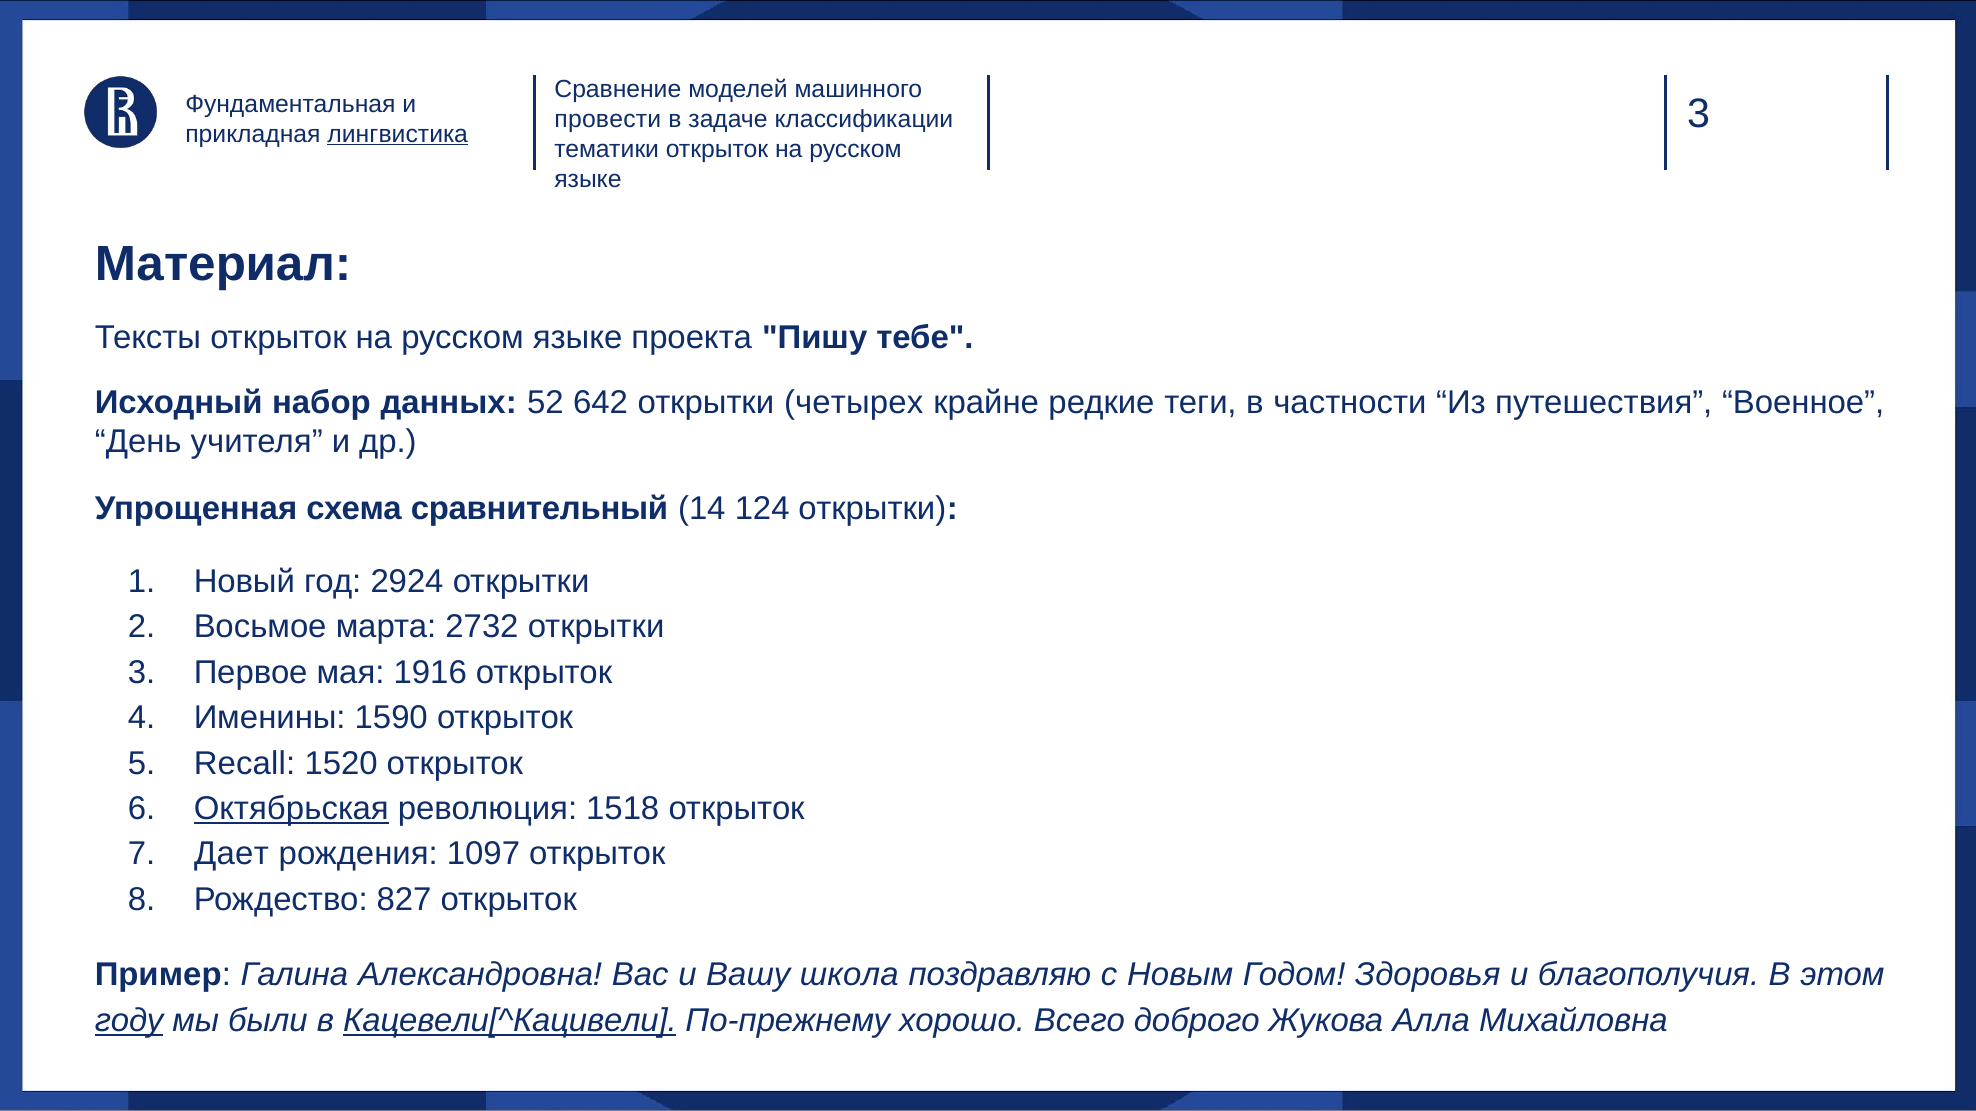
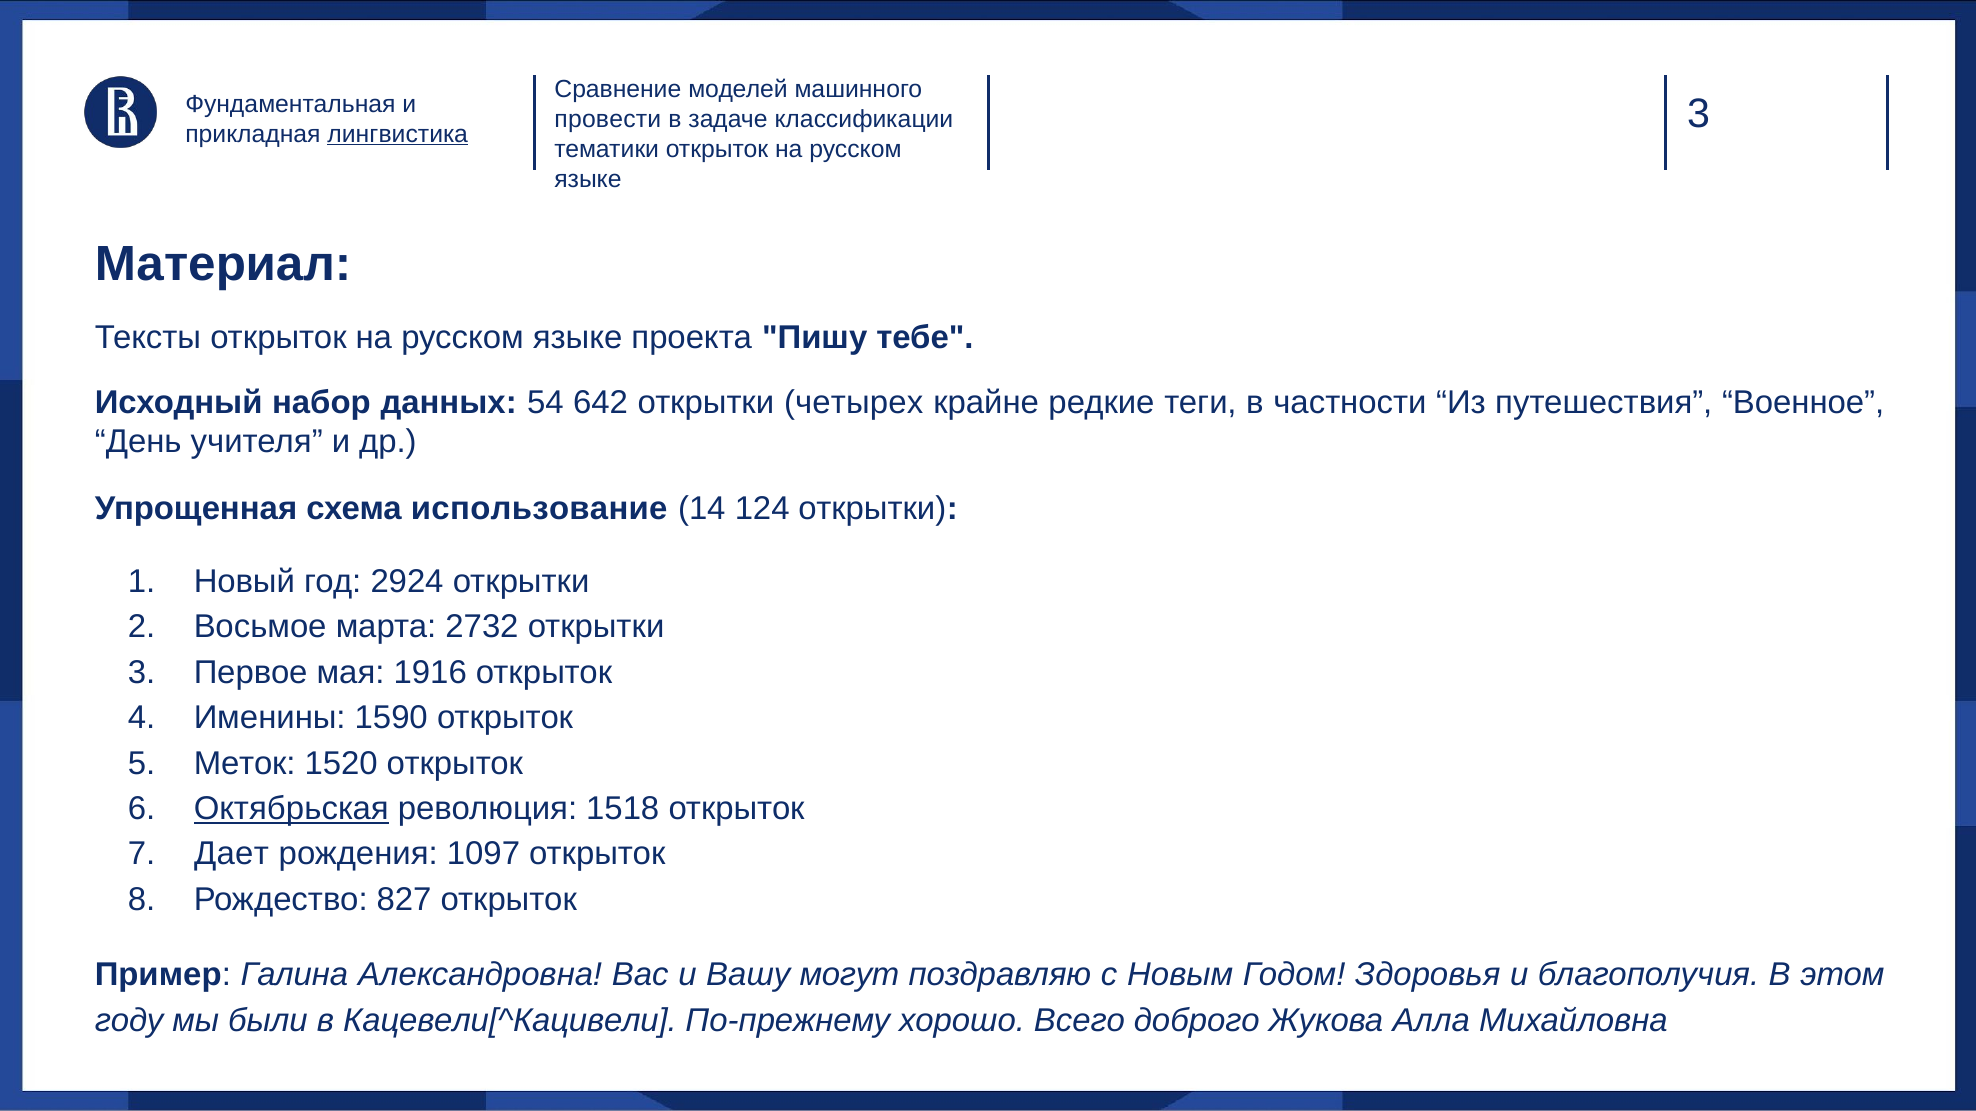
52: 52 -> 54 (545, 402)
сравнительный: сравнительный -> использование (539, 509)
Recall: Recall -> Меток (245, 764)
школа: школа -> могут (850, 976)
году underline: present -> none (129, 1021)
Кацевели[^Кацивели underline: present -> none (510, 1021)
